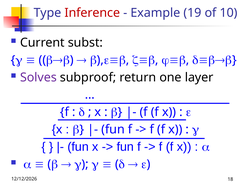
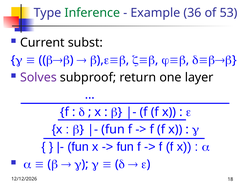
Inference colour: red -> green (92, 13)
19: 19 -> 36 (192, 13)
10: 10 -> 53 (229, 13)
